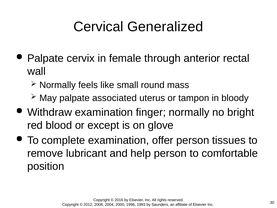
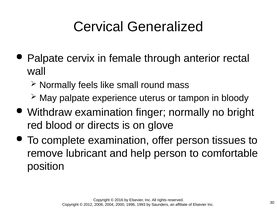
associated: associated -> experience (115, 98)
except: except -> directs (103, 125)
